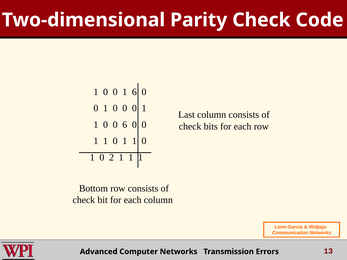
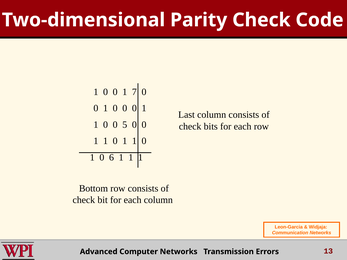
1 6: 6 -> 7 (134, 92)
0 6: 6 -> 5 (125, 125)
2: 2 -> 6 (112, 158)
